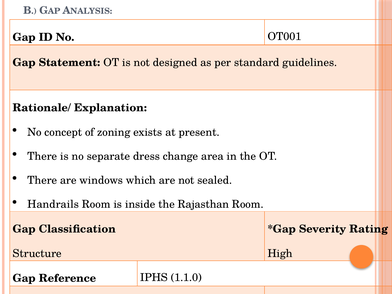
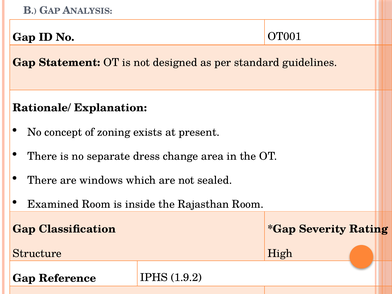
Handrails: Handrails -> Examined (53, 204)
1.1.0: 1.1.0 -> 1.9.2 (186, 277)
